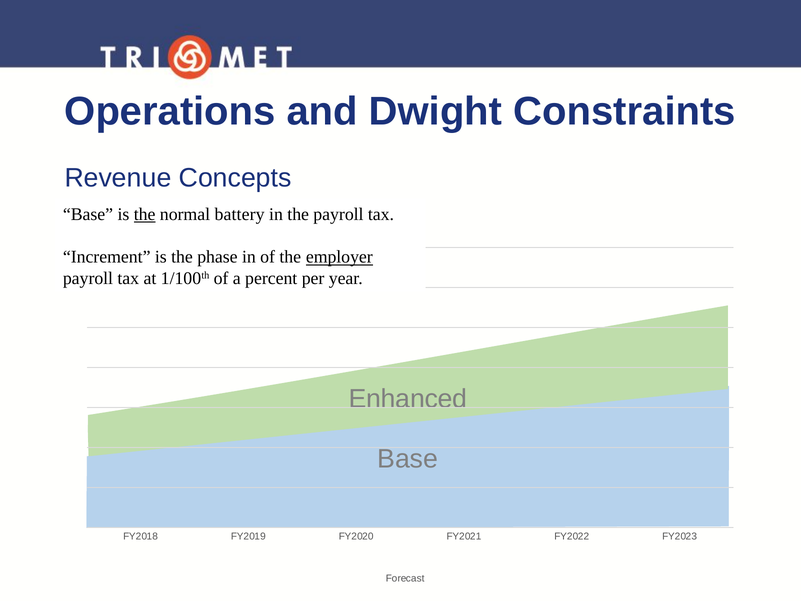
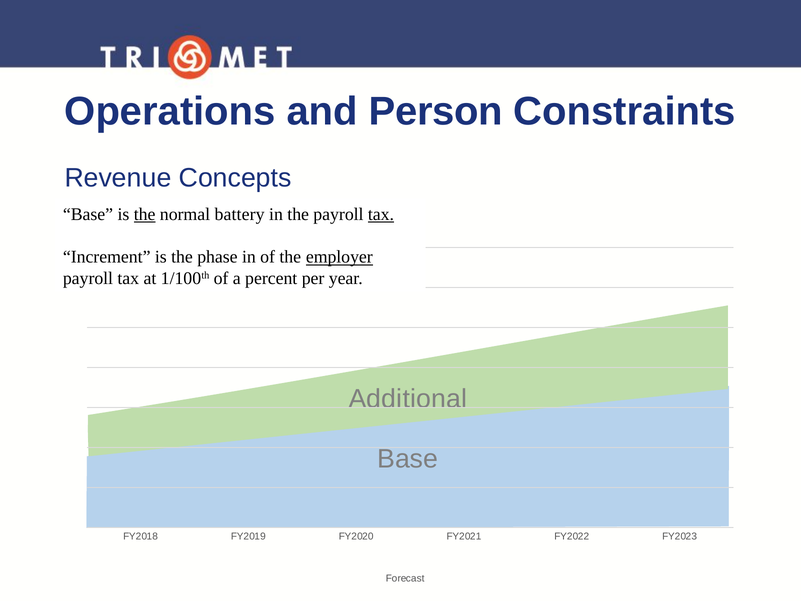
Dwight: Dwight -> Person (436, 111)
tax underline: none -> present (381, 214)
Enhanced: Enhanced -> Additional (408, 399)
